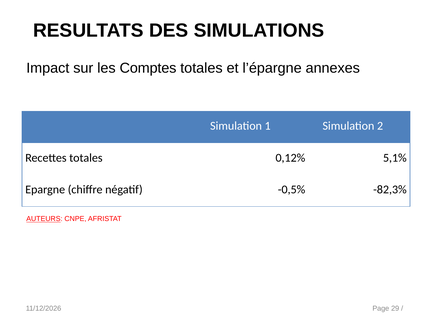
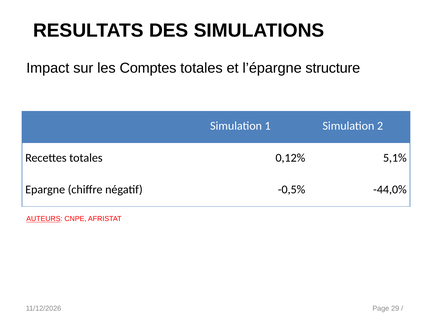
annexes: annexes -> structure (333, 68)
-82,3%: -82,3% -> -44,0% (390, 190)
